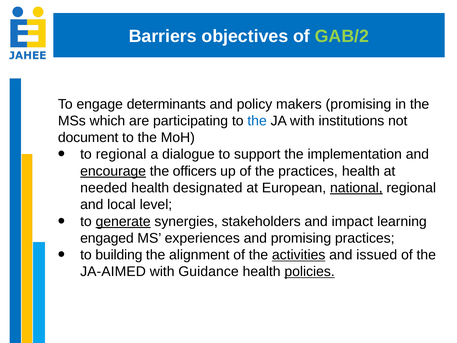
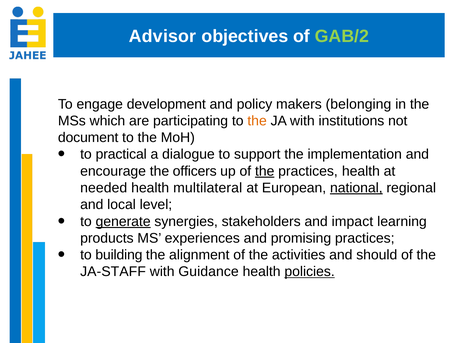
Barriers: Barriers -> Advisor (163, 36)
determinants: determinants -> development (166, 104)
makers promising: promising -> belonging (358, 104)
the colour: blue -> orange (257, 121)
to regional: regional -> practical (121, 154)
encourage underline: present -> none (113, 171)
the underline: none -> present (265, 171)
designated: designated -> multilateral (208, 188)
engaged: engaged -> products (107, 238)
activities underline: present -> none (299, 255)
issued: issued -> should (377, 255)
JA-AIMED: JA-AIMED -> JA-STAFF (113, 272)
